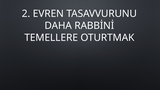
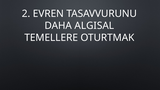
RABBİNİ: RABBİNİ -> ALGISAL (94, 26)
